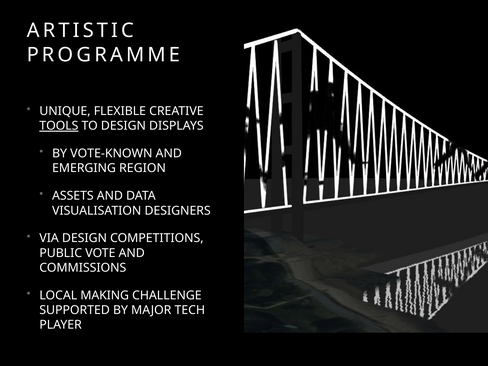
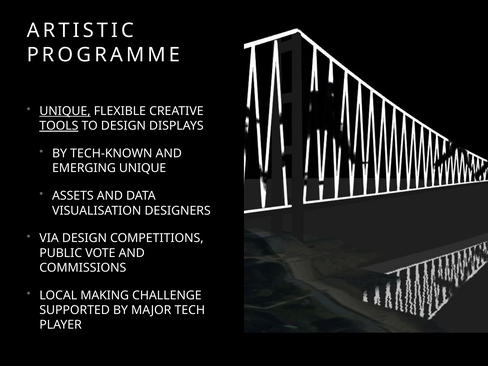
UNIQUE underline: none -> present (65, 111)
VOTE-KNOWN: VOTE-KNOWN -> TECH-KNOWN (111, 153)
EMERGING REGION: REGION -> UNIQUE (143, 168)
